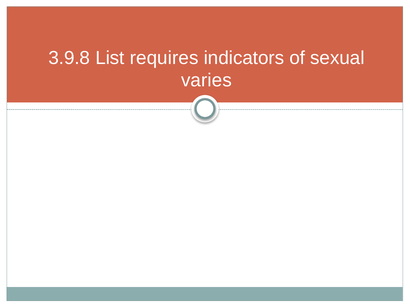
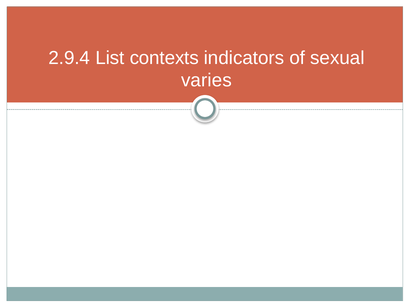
3.9.8: 3.9.8 -> 2.9.4 (69, 58)
requires: requires -> contexts (164, 58)
